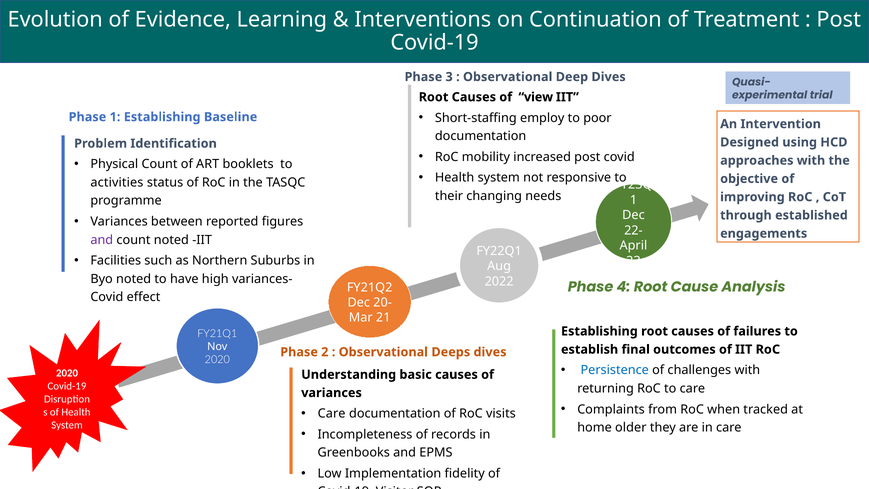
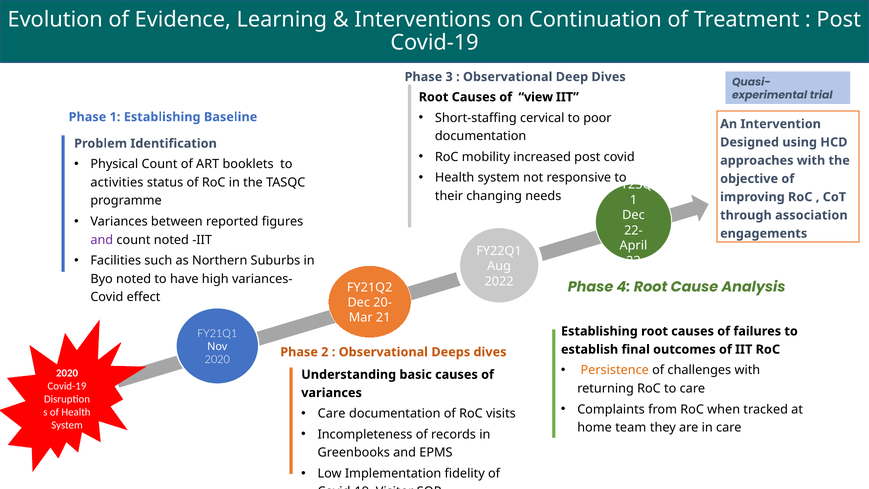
employ: employ -> cervical (542, 118)
established: established -> association (811, 215)
Persistence colour: blue -> orange (615, 370)
older: older -> team (631, 427)
